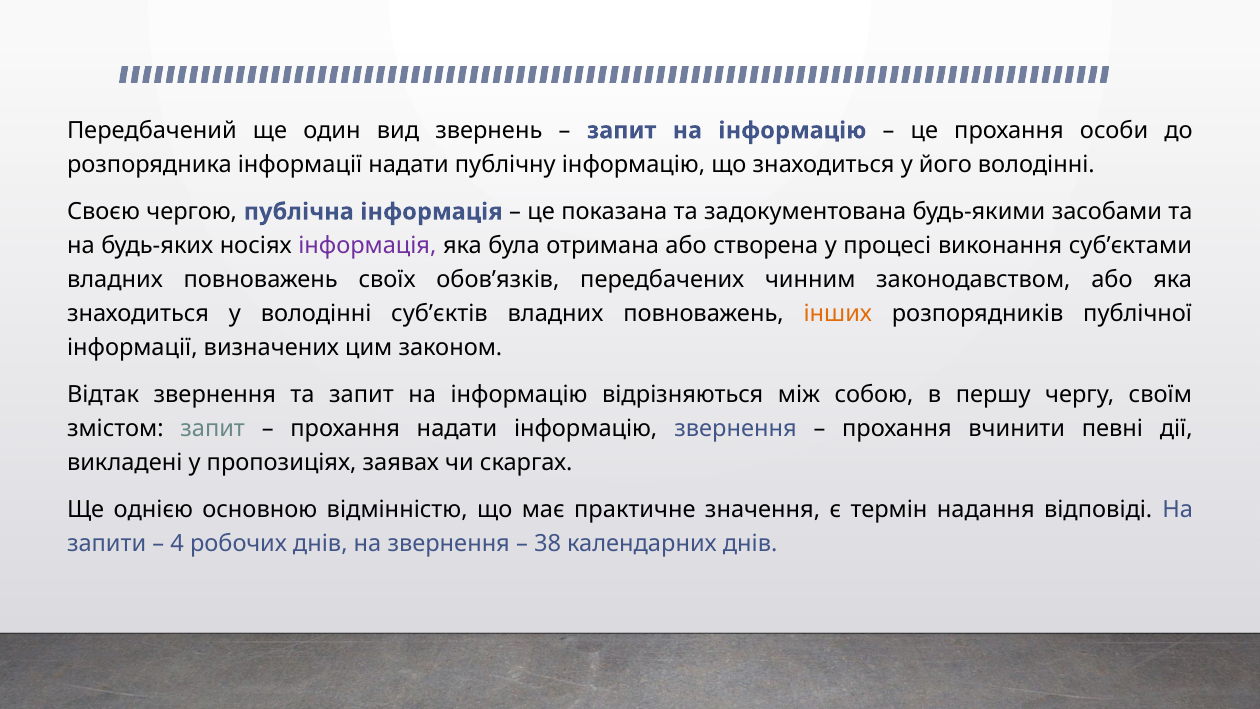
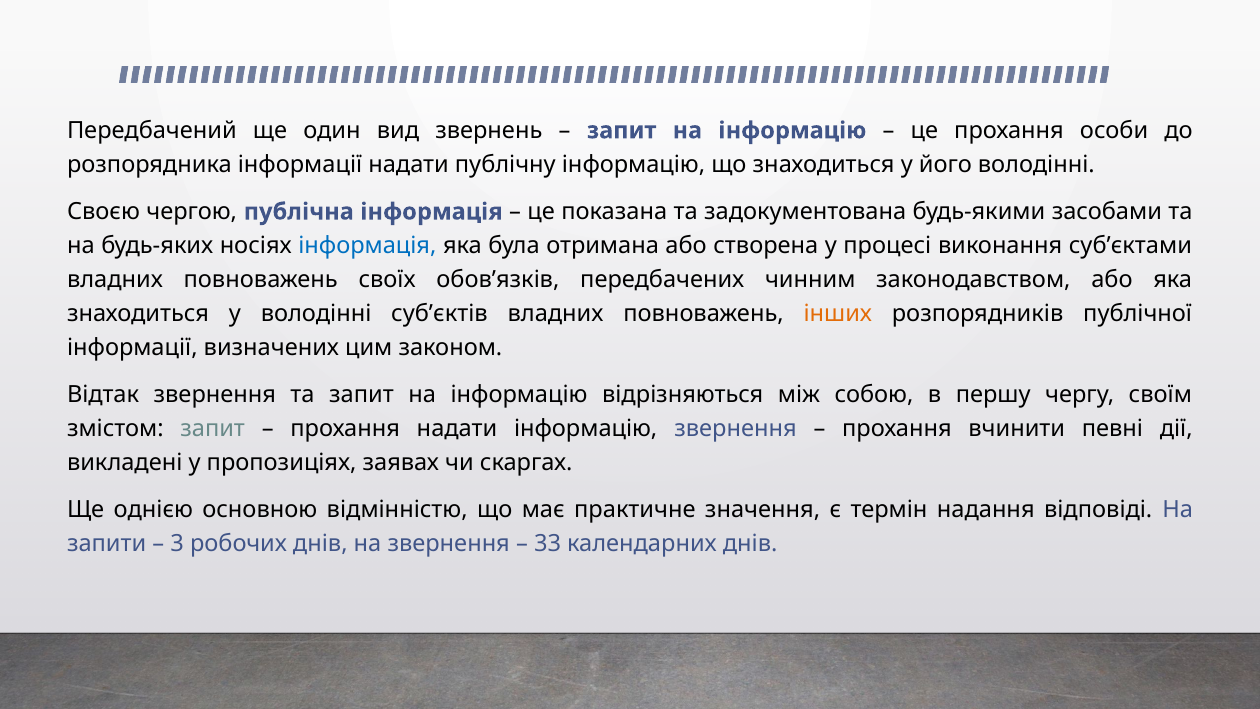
інформація colour: purple -> blue (367, 246)
4: 4 -> 3 (177, 544)
38: 38 -> 33 (548, 544)
